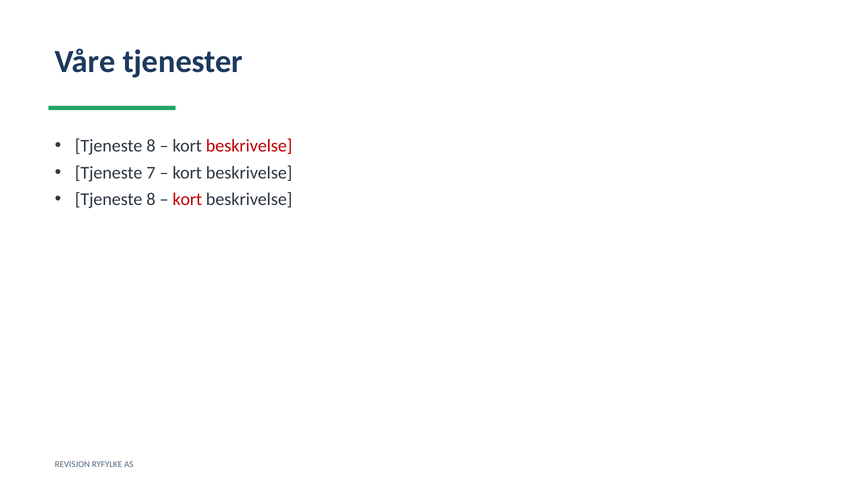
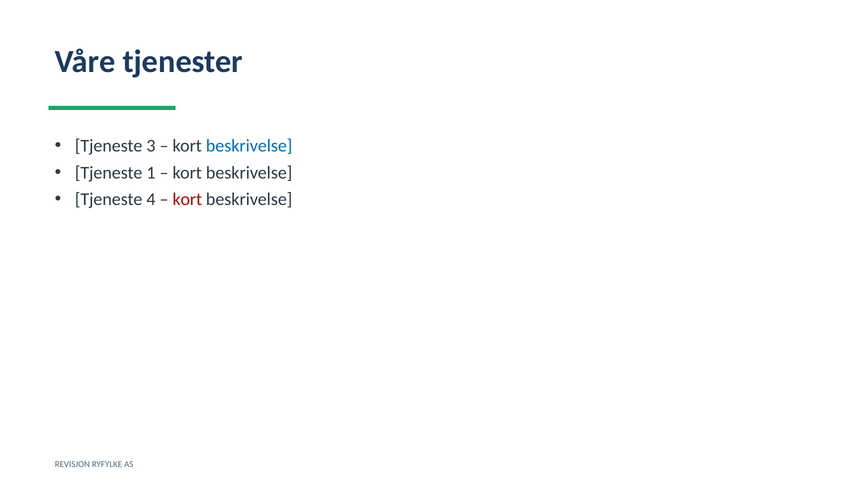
8: 8 -> 3 (151, 146)
beskrivelse colour: red -> blue (249, 146)
7: 7 -> 1 (151, 173)
8: 8 -> 4 (151, 200)
